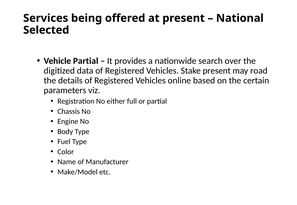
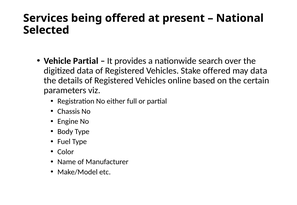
Stake present: present -> offered (217, 71)
may road: road -> data (259, 71)
